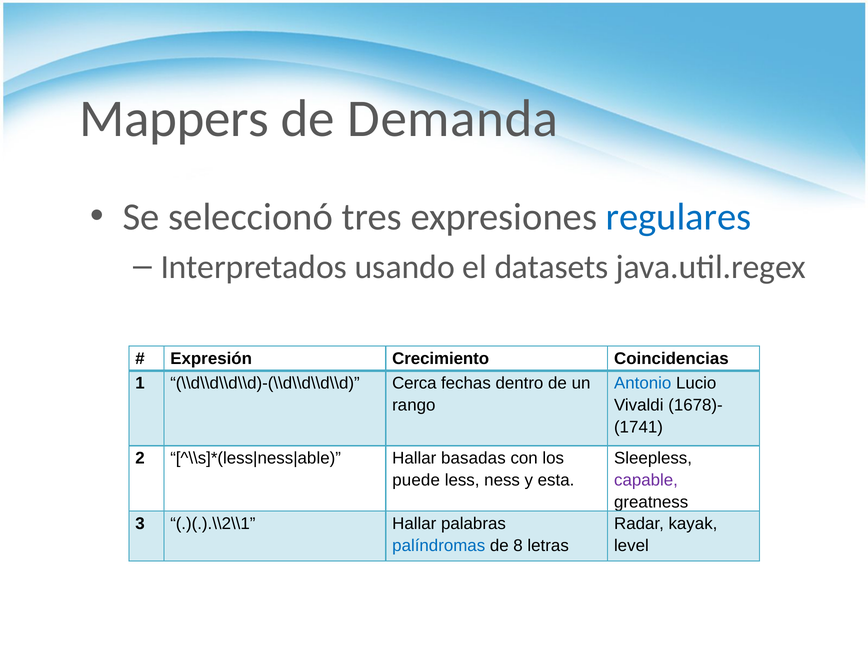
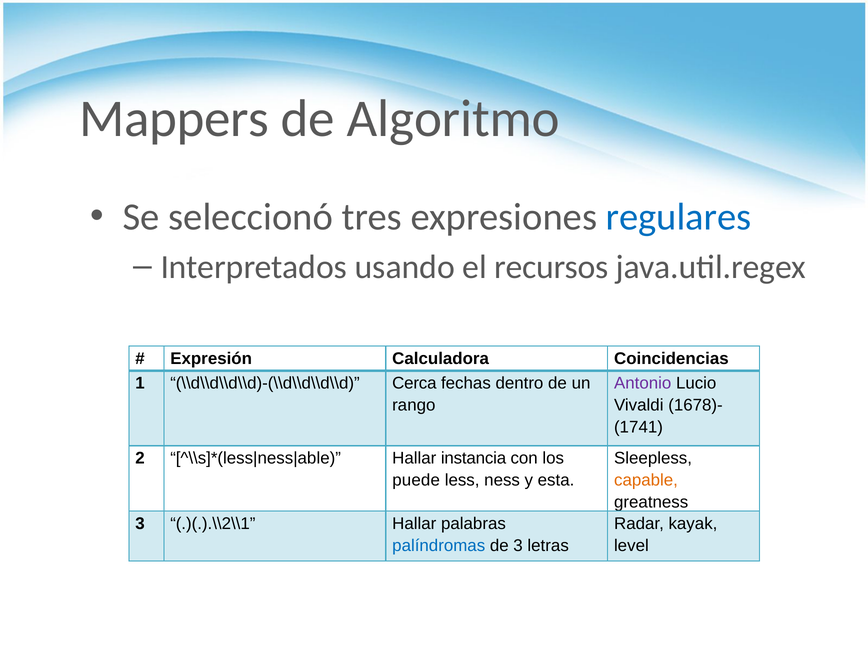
Demanda: Demanda -> Algoritmo (453, 119)
datasets: datasets -> recursos (551, 267)
Crecimiento: Crecimiento -> Calculadora (441, 358)
Antonio colour: blue -> purple (643, 383)
basadas: basadas -> instancia (474, 458)
capable colour: purple -> orange (646, 480)
de 8: 8 -> 3 (518, 546)
